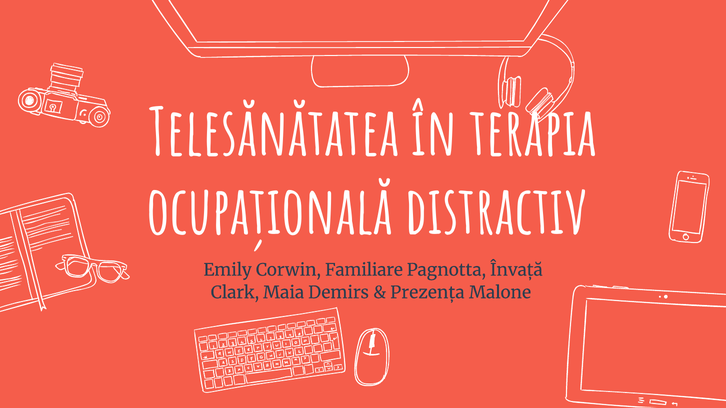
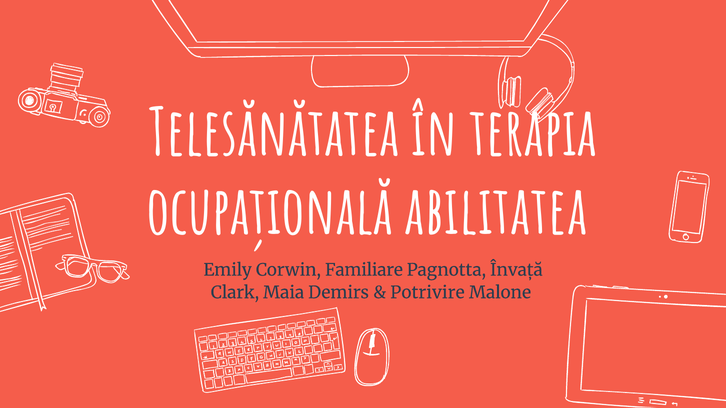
distractiv: distractiv -> abilitatea (496, 213)
Prezența: Prezența -> Potrivire (427, 293)
